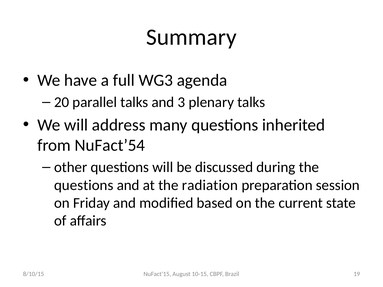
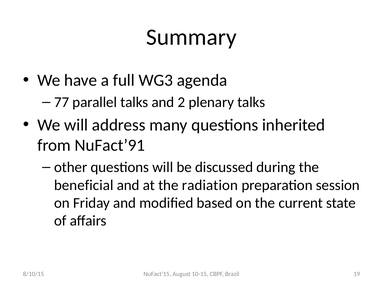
20: 20 -> 77 (62, 102)
3: 3 -> 2 (181, 102)
NuFact’54: NuFact’54 -> NuFact’91 (110, 145)
questions: questions -> beneficial (84, 185)
